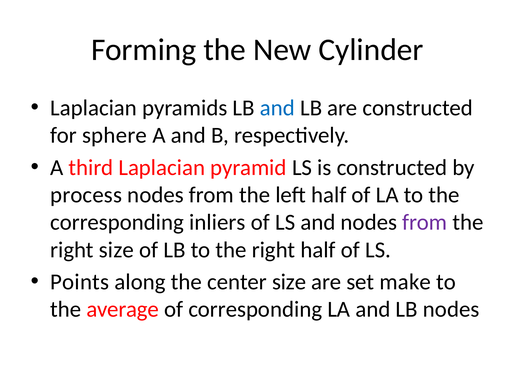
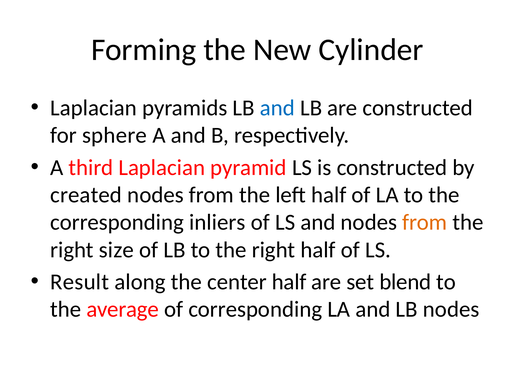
process: process -> created (86, 195)
from colour: purple -> orange (425, 223)
Points: Points -> Result (80, 282)
center size: size -> half (289, 282)
make: make -> blend (405, 282)
